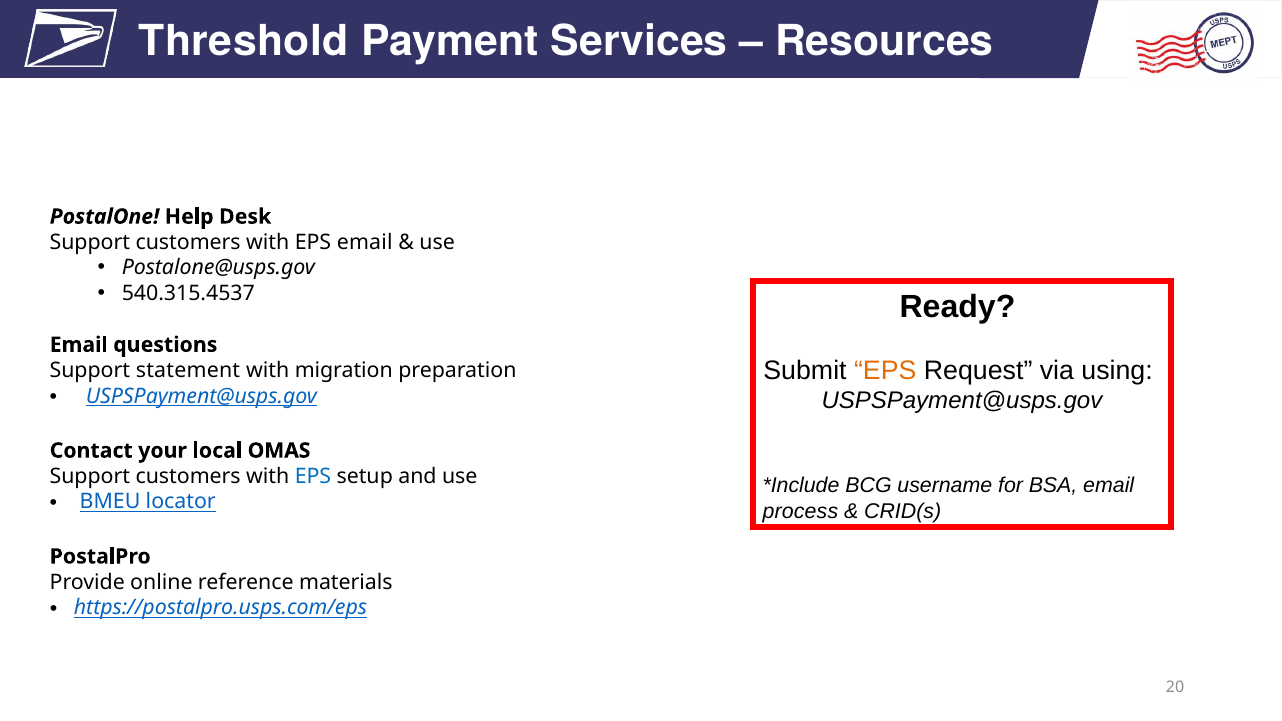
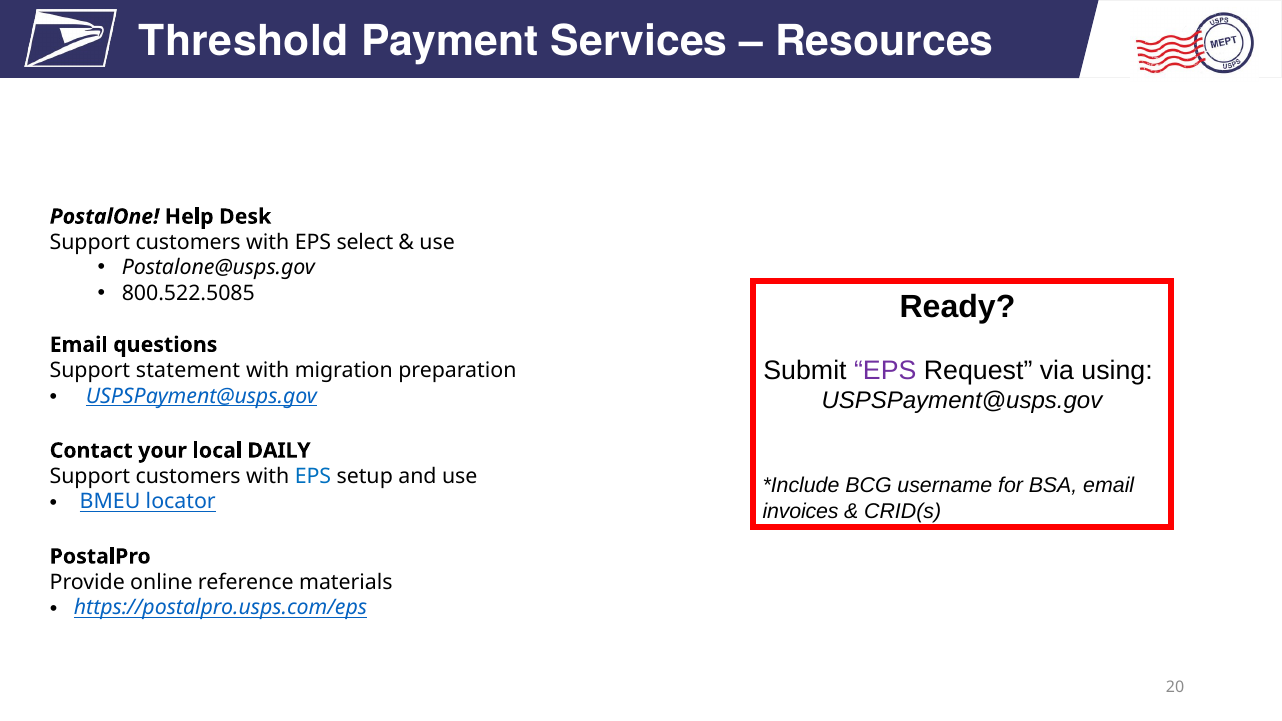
EPS email: email -> select (365, 242)
540.315.4537: 540.315.4537 -> 800.522.5085 (188, 294)
EPS colour: orange -> purple (885, 371)
OMAS: OMAS -> DAILY (279, 451)
process: process -> invoices (801, 511)
